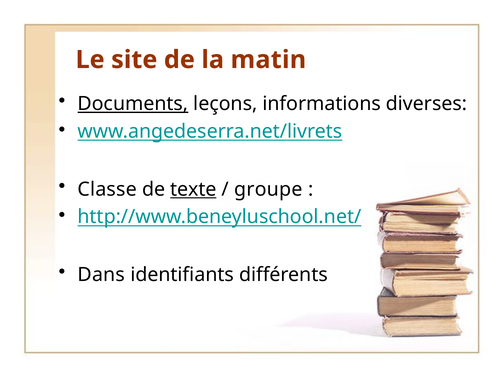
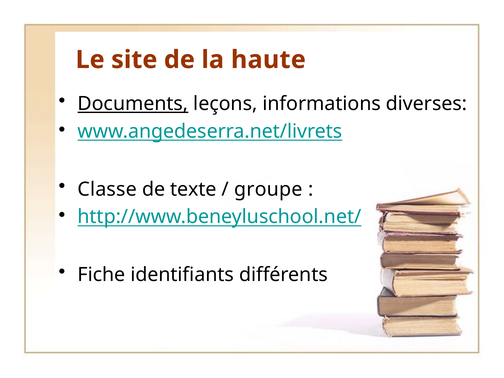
matin: matin -> haute (268, 60)
texte underline: present -> none (193, 189)
Dans: Dans -> Fiche (101, 275)
